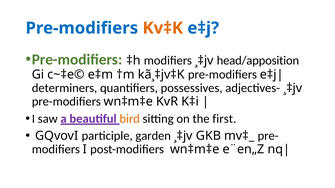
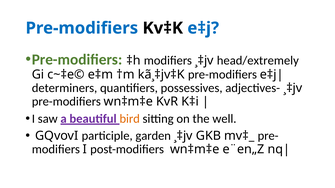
Kv‡K colour: orange -> black (163, 28)
head/apposition: head/apposition -> head/extremely (258, 61)
first: first -> well (224, 119)
